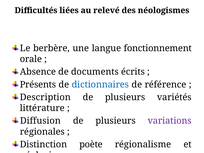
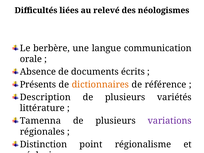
fonctionnement: fonctionnement -> communication (158, 48)
dictionnaires colour: blue -> orange (100, 85)
Diffusion: Diffusion -> Tamenna (40, 121)
poète: poète -> point (91, 144)
